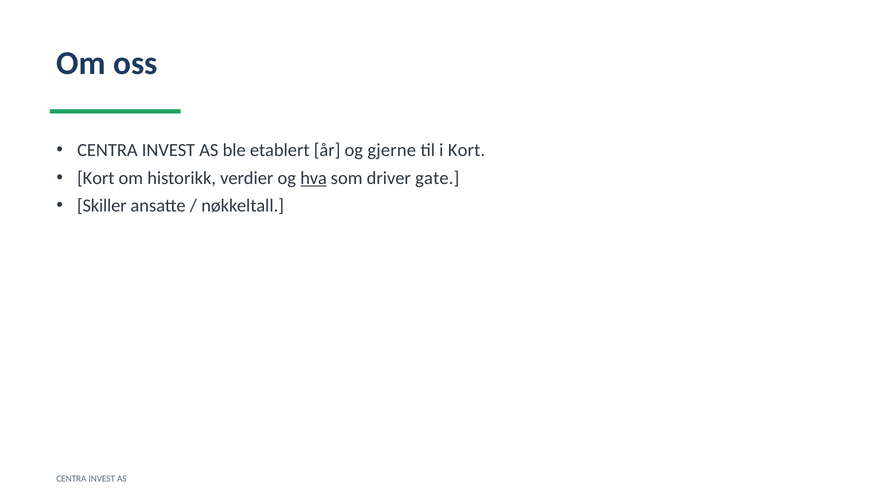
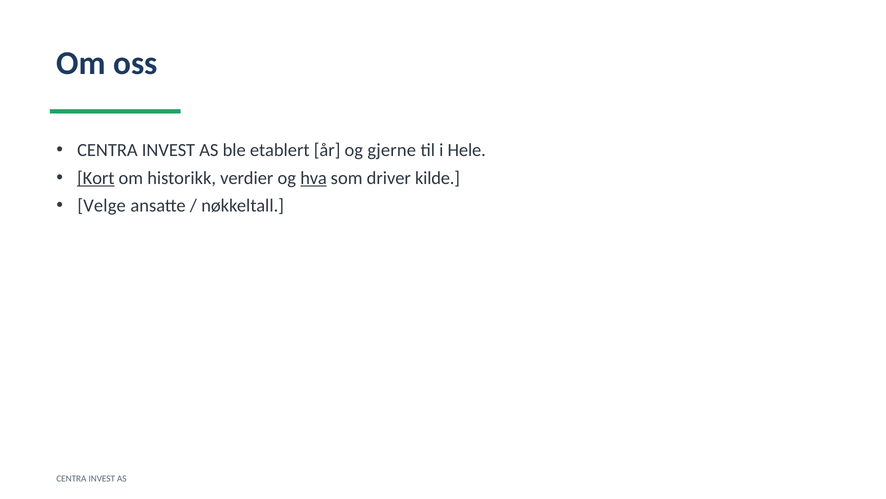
i Kort: Kort -> Hele (467, 150)
Kort underline: none -> present (96, 178)
gate: gate -> kilde (437, 178)
Skiller: Skiller -> Velge (102, 205)
